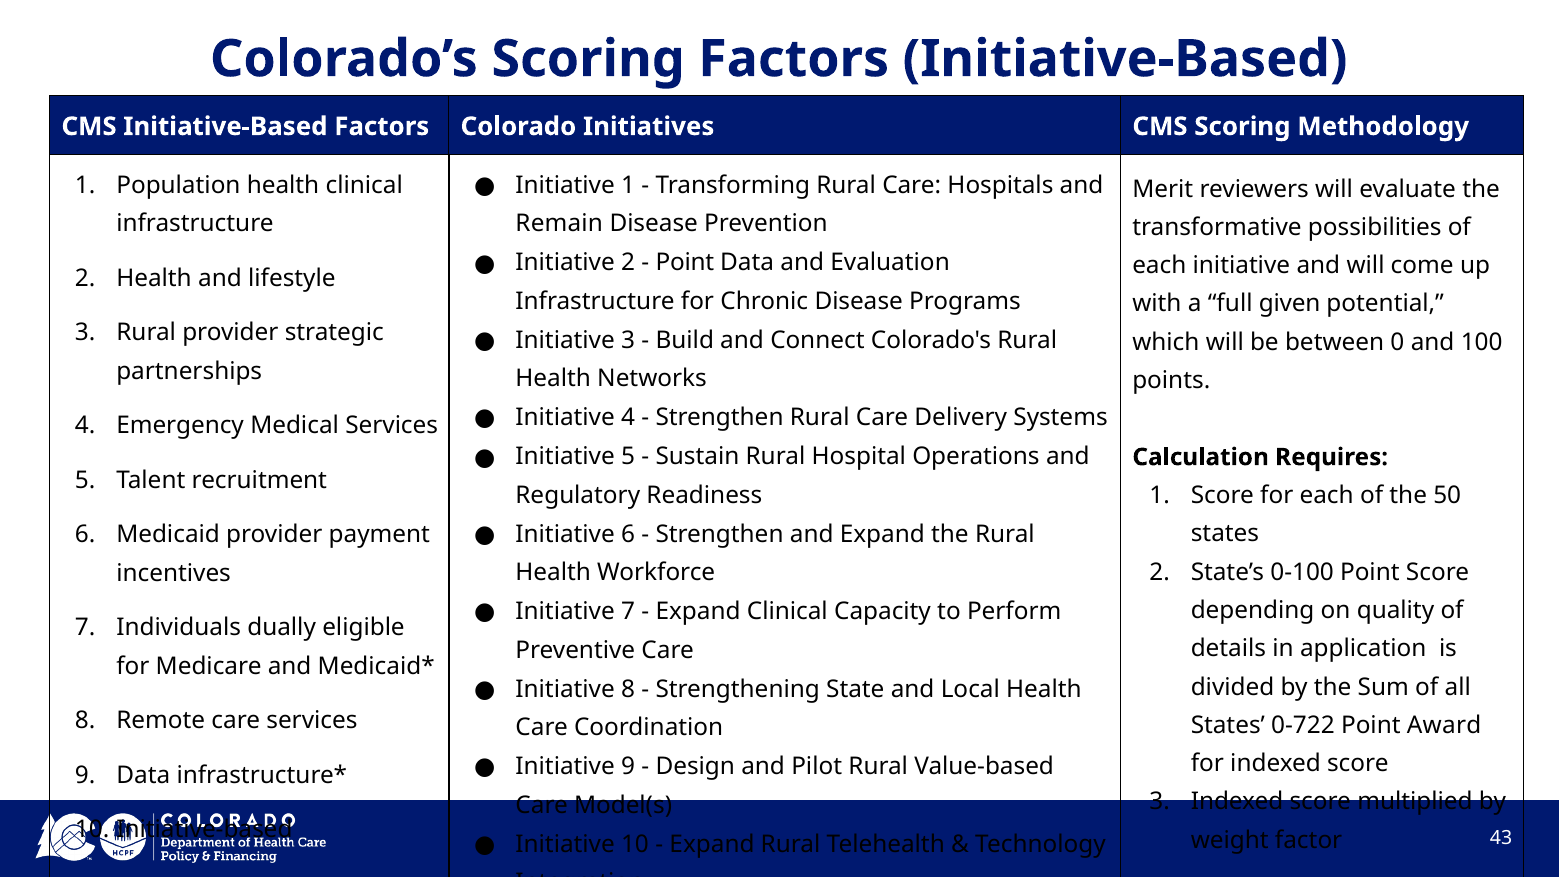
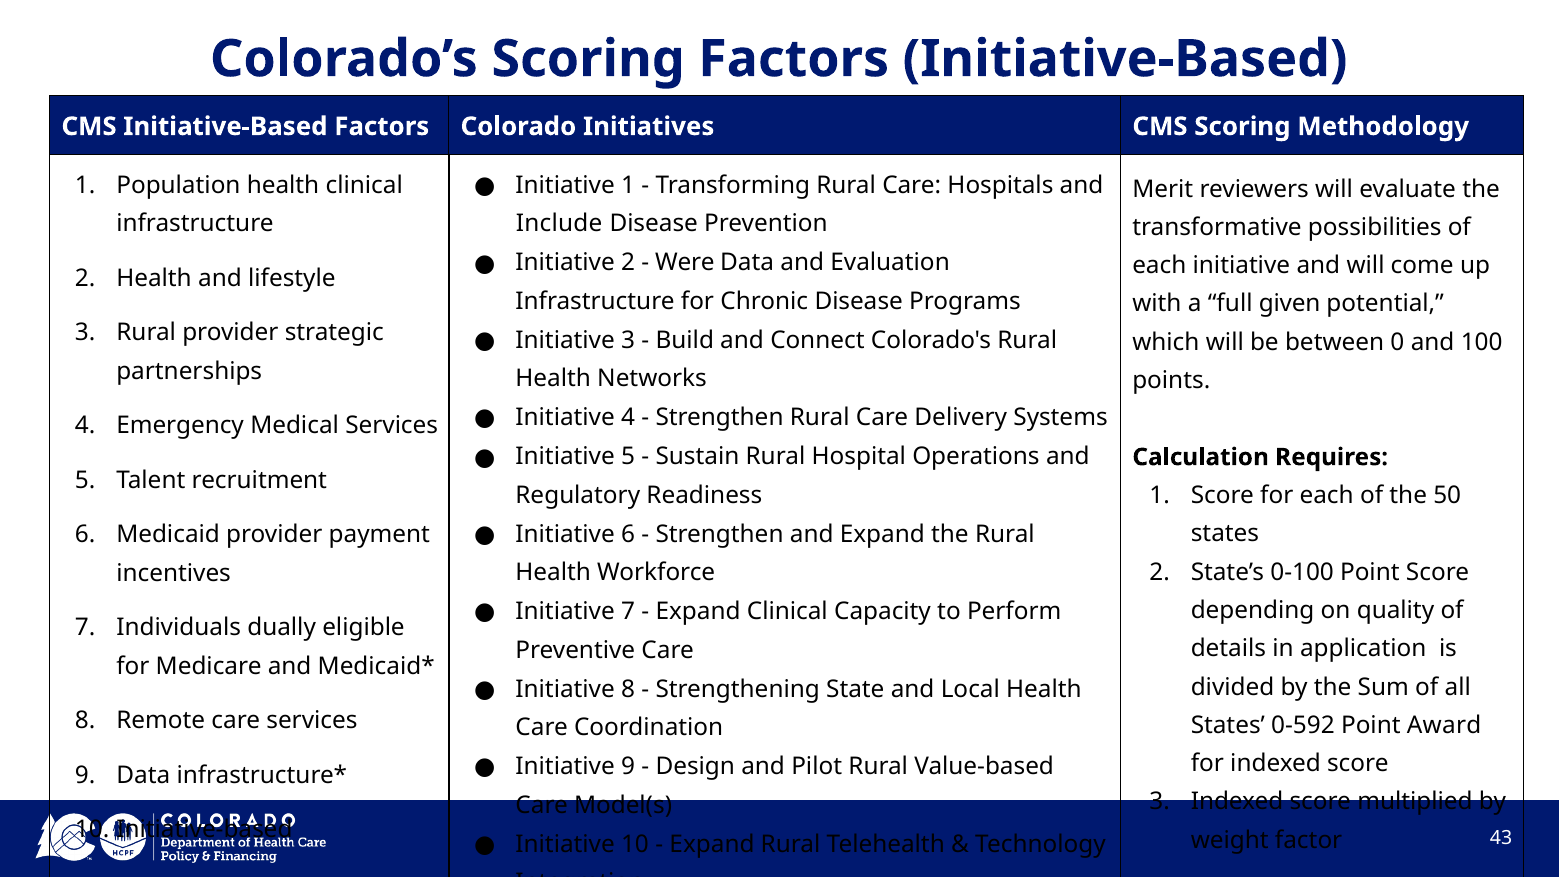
Remain: Remain -> Include (559, 224)
Point: Point -> Were (685, 263)
0-722: 0-722 -> 0-592 (1303, 725)
